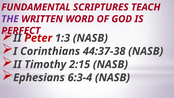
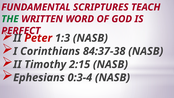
THE colour: purple -> green (10, 19)
44:37-38: 44:37-38 -> 84:37-38 (104, 51)
6:3-4: 6:3-4 -> 0:3-4 (80, 78)
